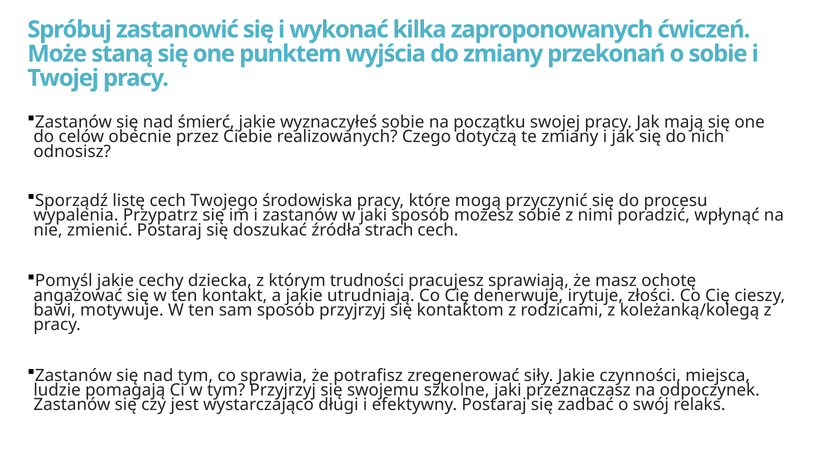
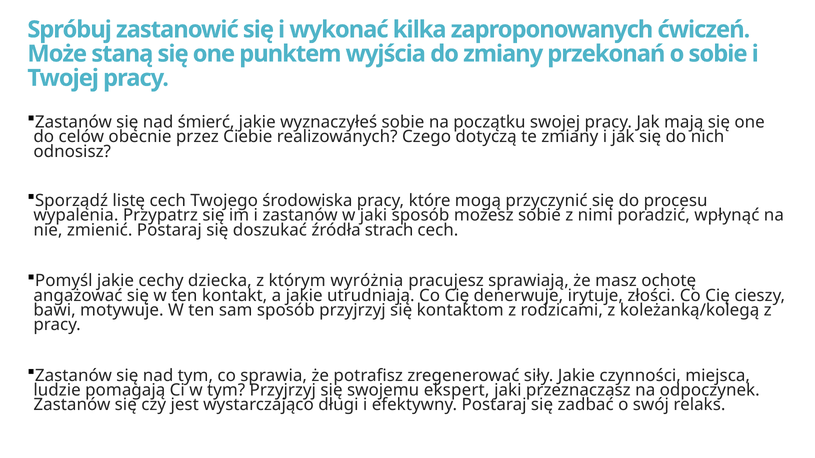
trudności: trudności -> wyróżnia (367, 281)
szkolne: szkolne -> ekspert (457, 391)
